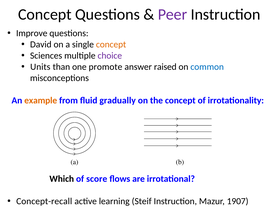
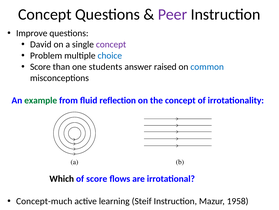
concept colour: orange -> purple (111, 44)
Sciences: Sciences -> Problem (46, 55)
choice colour: purple -> blue (110, 55)
Units: Units -> Score (40, 67)
promote: promote -> students (105, 67)
example colour: orange -> green (41, 100)
gradually: gradually -> reflection (118, 100)
Concept-recall: Concept-recall -> Concept-much (44, 201)
1907: 1907 -> 1958 (238, 201)
